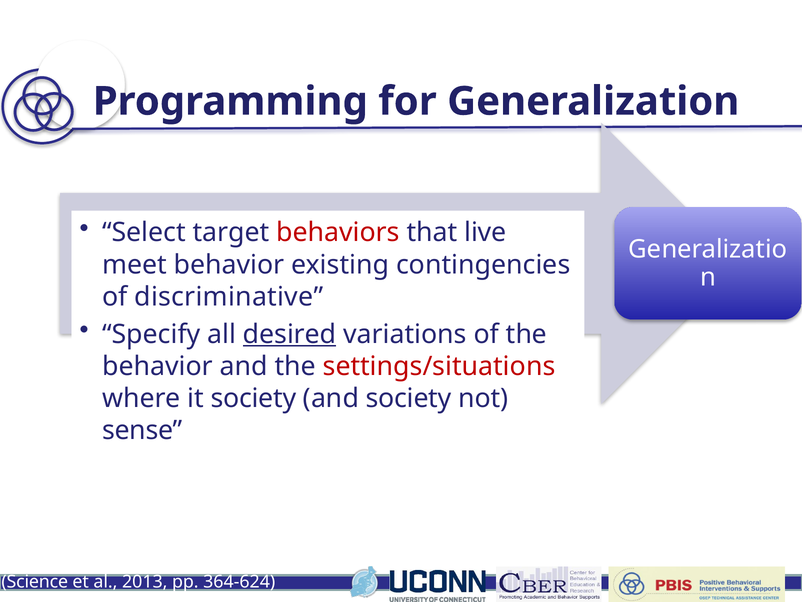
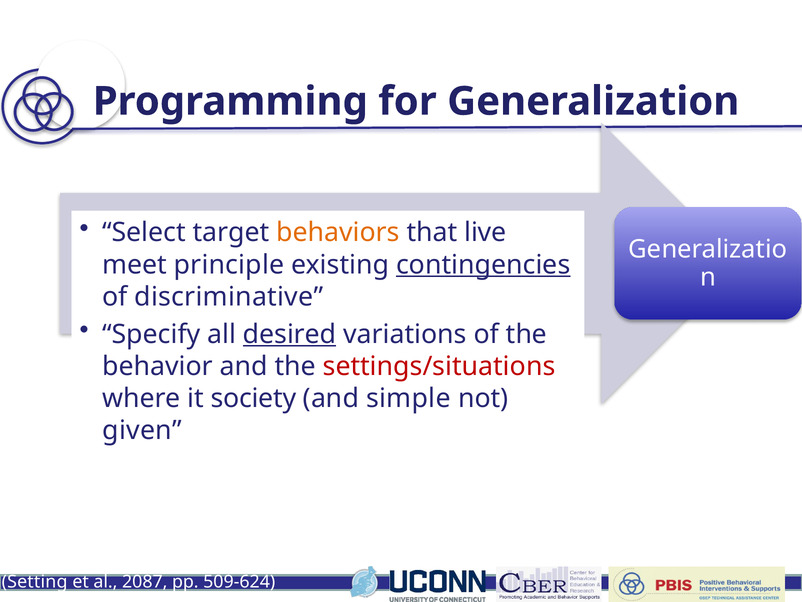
behaviors colour: red -> orange (338, 232)
meet behavior: behavior -> principle (229, 265)
contingencies underline: none -> present (483, 265)
and society: society -> simple (408, 398)
sense: sense -> given (142, 430)
Science: Science -> Setting (35, 582)
2013: 2013 -> 2087 (145, 582)
364-624: 364-624 -> 509-624 (239, 582)
